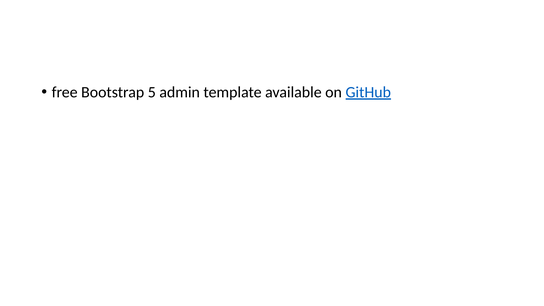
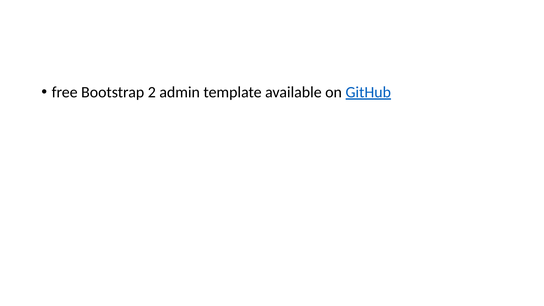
5: 5 -> 2 (152, 92)
